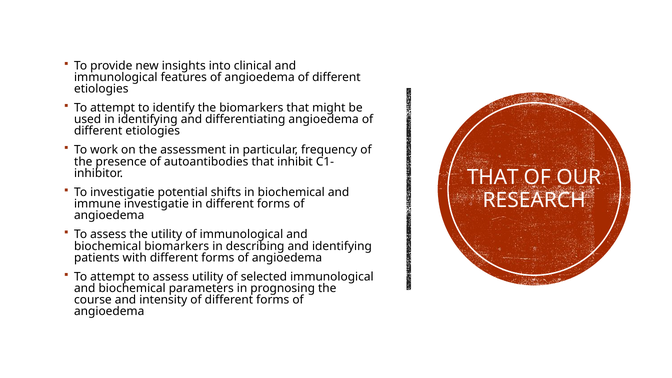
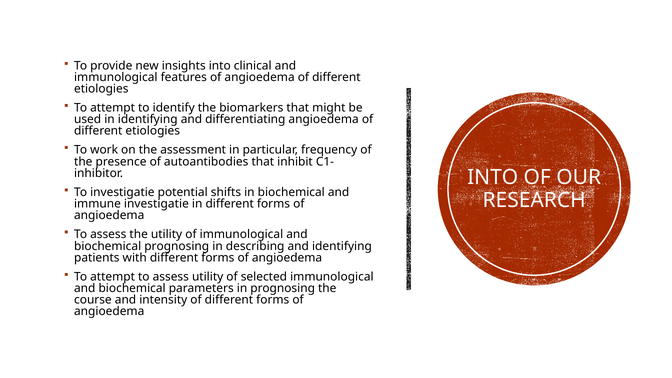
THAT: THAT -> INTO (493, 178)
biochemical biomarkers: biomarkers -> prognosing (177, 246)
